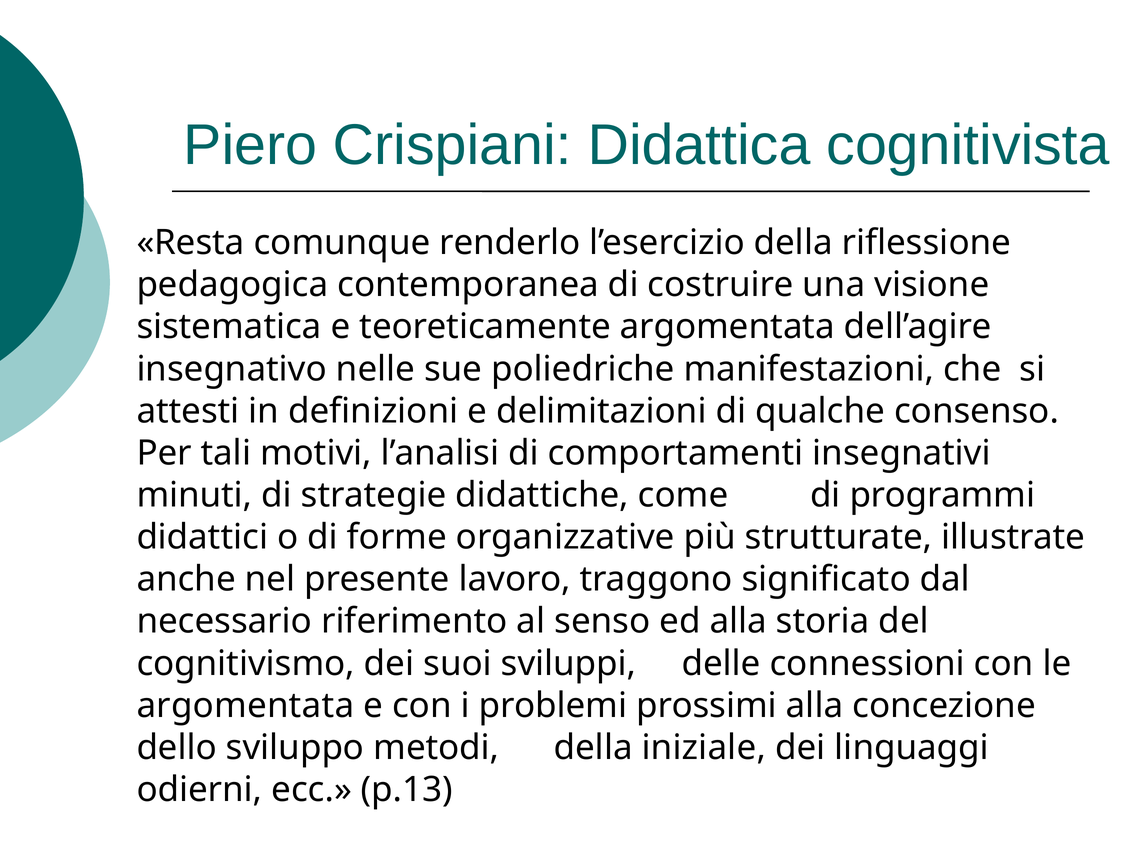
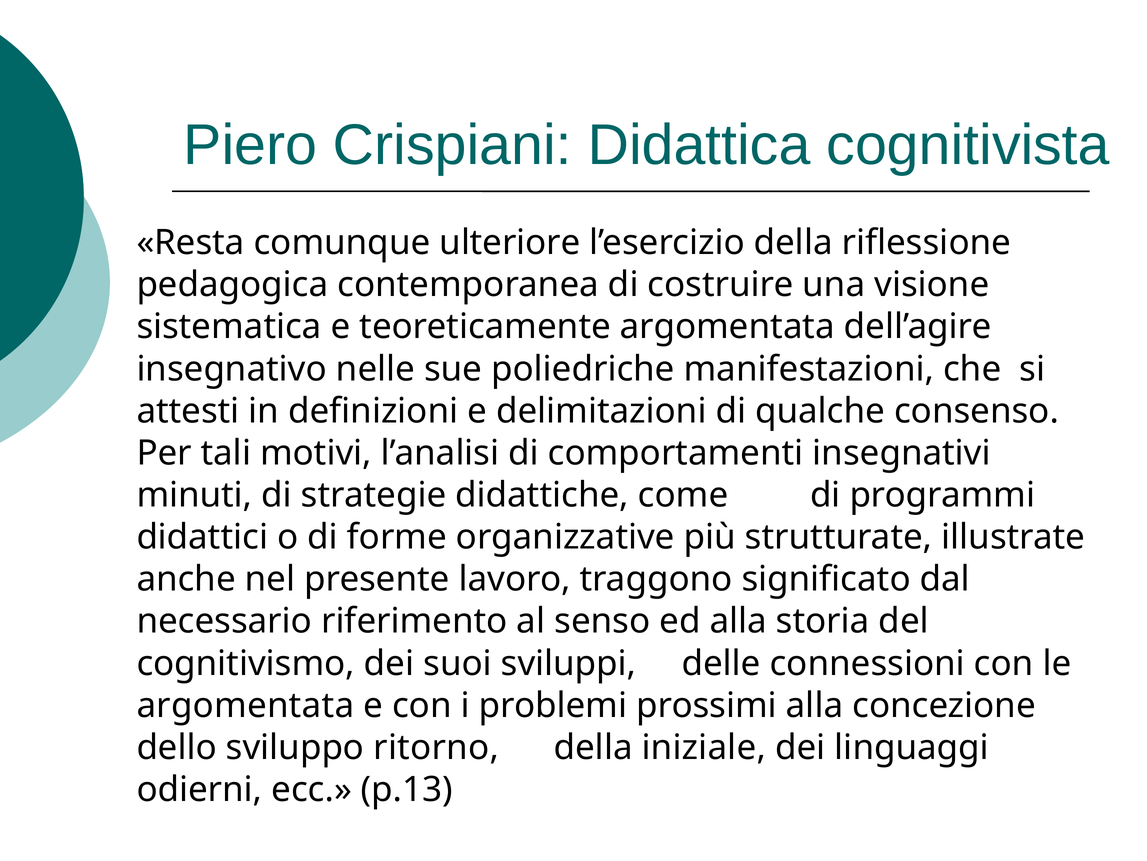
renderlo: renderlo -> ulteriore (510, 242)
metodi: metodi -> ritorno (436, 747)
